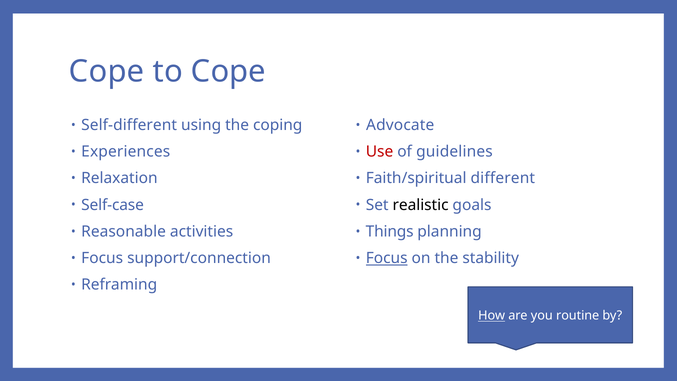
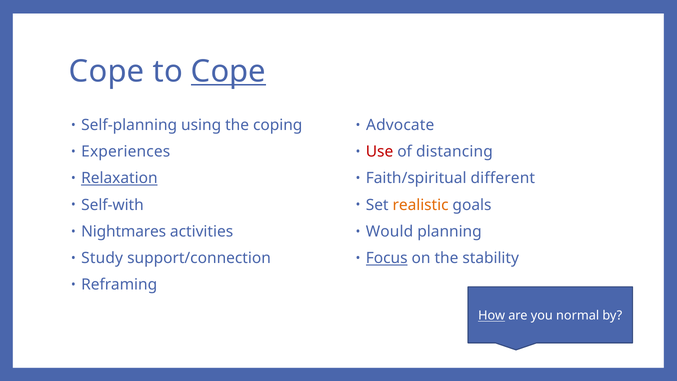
Cope underline: none -> present (228, 71)
Self-different: Self-different -> Self-planning (129, 125)
guidelines: guidelines -> distancing (454, 152)
Relaxation underline: none -> present (119, 178)
Self-case: Self-case -> Self-with (112, 205)
realistic colour: black -> orange (421, 205)
Reasonable: Reasonable -> Nightmares (124, 231)
Things: Things -> Would (390, 231)
Focus: Focus -> Study (102, 258)
routine: routine -> normal (578, 316)
